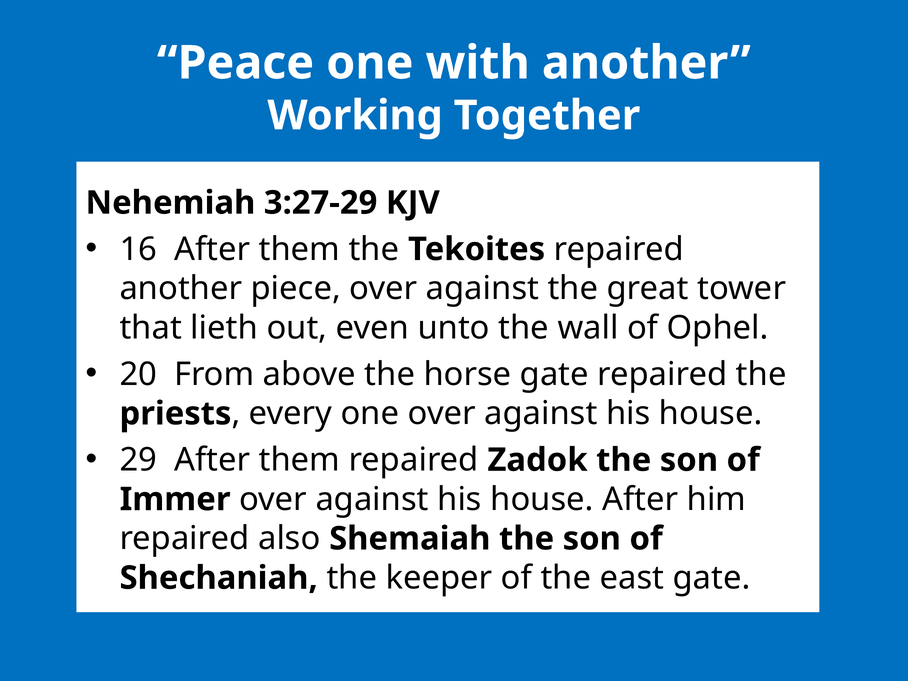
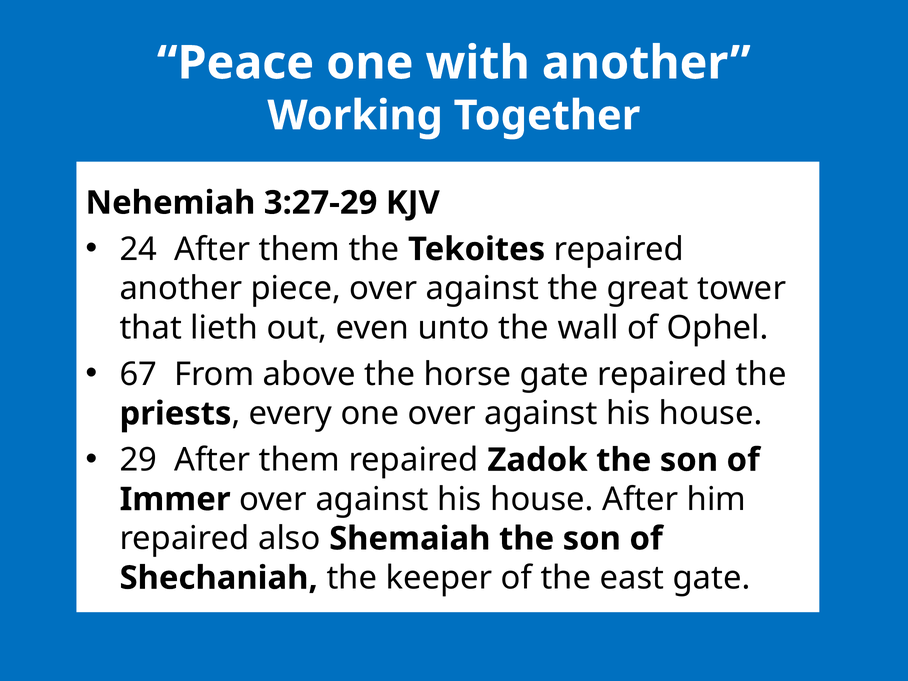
16: 16 -> 24 (138, 249)
20: 20 -> 67 (138, 374)
